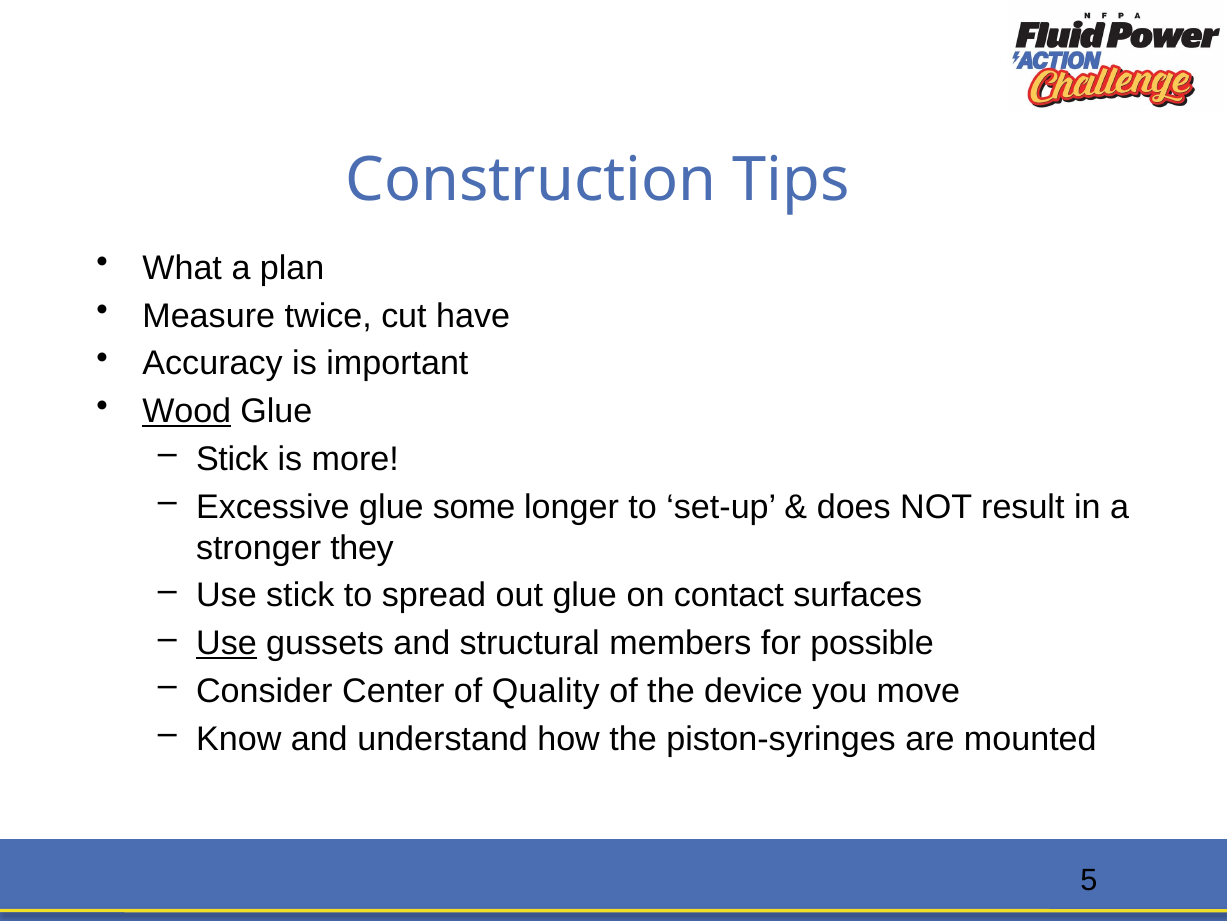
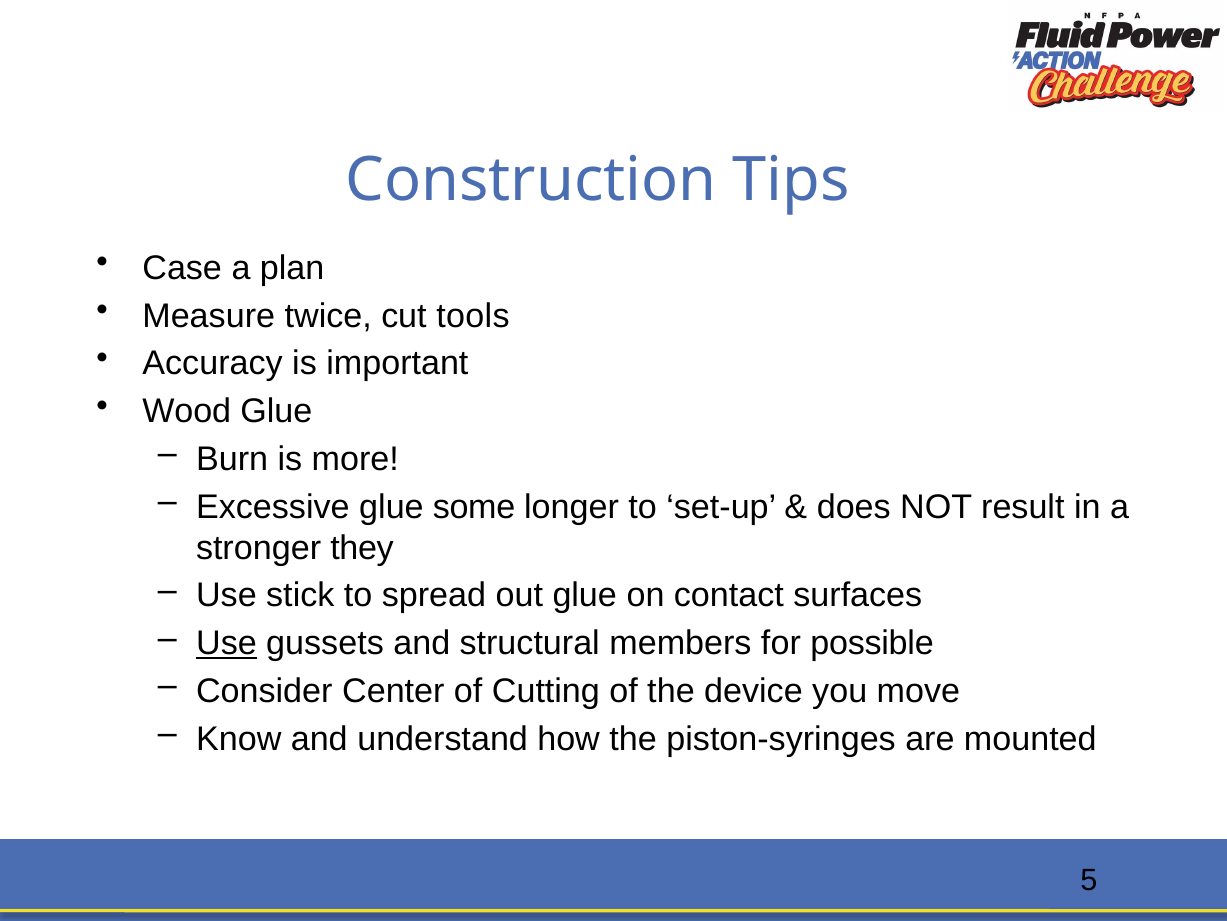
What: What -> Case (182, 268)
have: have -> tools (473, 316)
Wood underline: present -> none (187, 411)
Stick: Stick -> Burn (232, 459)
Quality: Quality -> Cutting (546, 691)
